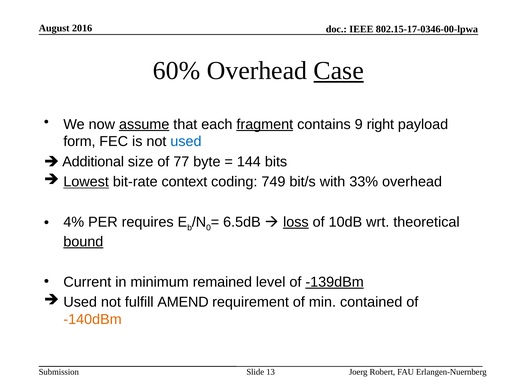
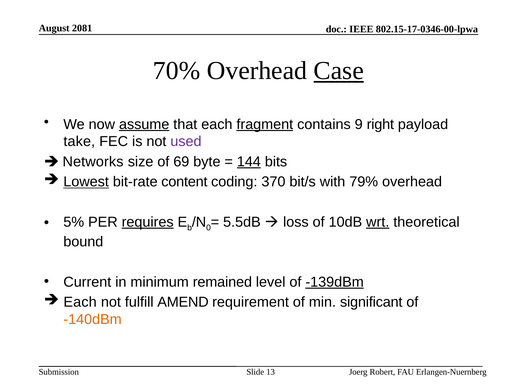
2016: 2016 -> 2081 (82, 28)
60%: 60% -> 70% (177, 71)
form: form -> take (79, 141)
used colour: blue -> purple (186, 141)
Additional: Additional -> Networks (93, 162)
77: 77 -> 69 (181, 162)
144 underline: none -> present (249, 162)
context: context -> content (184, 182)
749: 749 -> 370 (273, 182)
33%: 33% -> 79% (364, 182)
4%: 4% -> 5% (74, 222)
requires underline: none -> present (148, 222)
6.5dB: 6.5dB -> 5.5dB (242, 222)
loss underline: present -> none (296, 222)
wrt underline: none -> present (378, 222)
bound underline: present -> none (83, 242)
Used: Used -> Each (80, 302)
contained: contained -> significant (371, 302)
